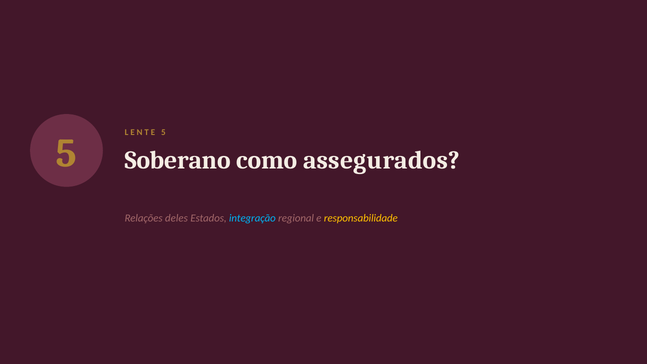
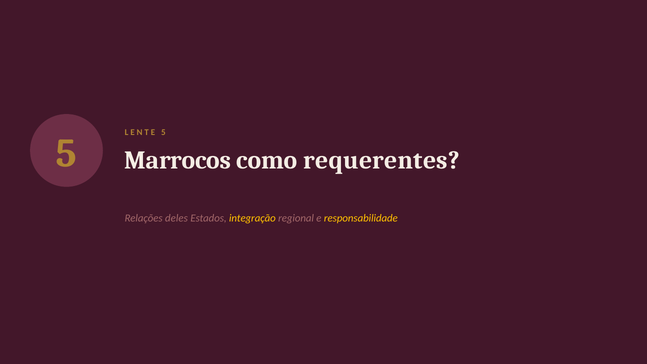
Soberano: Soberano -> Marrocos (178, 160)
assegurados: assegurados -> requerentes (382, 160)
integração colour: light blue -> yellow (252, 218)
